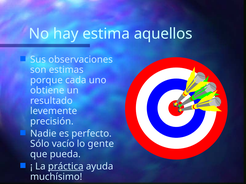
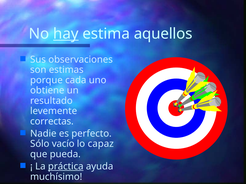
hay underline: none -> present (66, 34)
precisión: precisión -> correctas (52, 122)
gente: gente -> capaz (101, 144)
